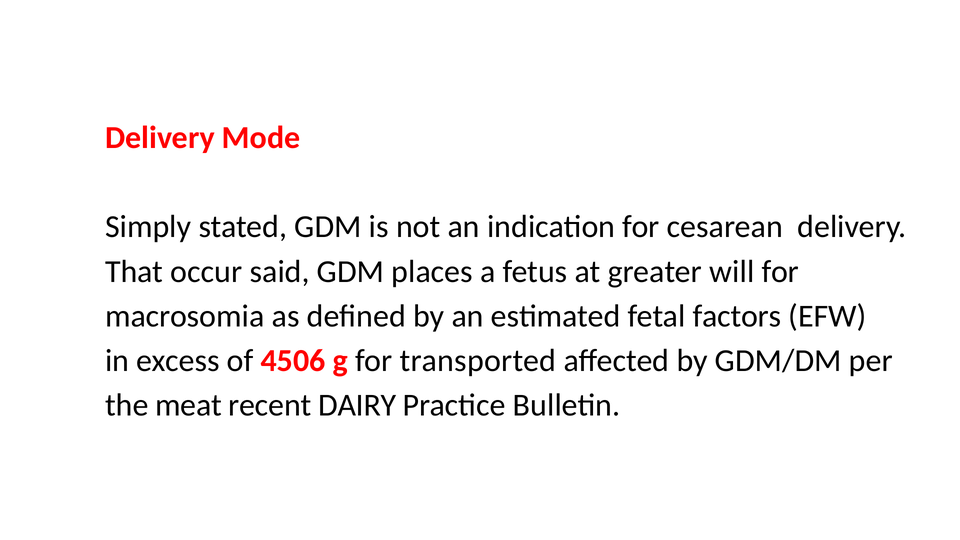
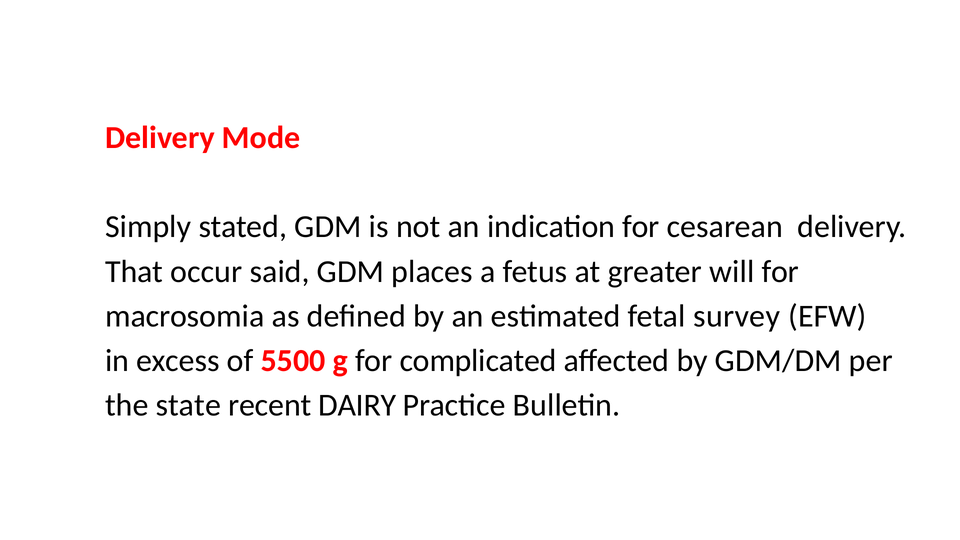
factors: factors -> survey (737, 316)
4506: 4506 -> 5500 (293, 361)
transported: transported -> complicated (478, 361)
meat: meat -> state (188, 405)
